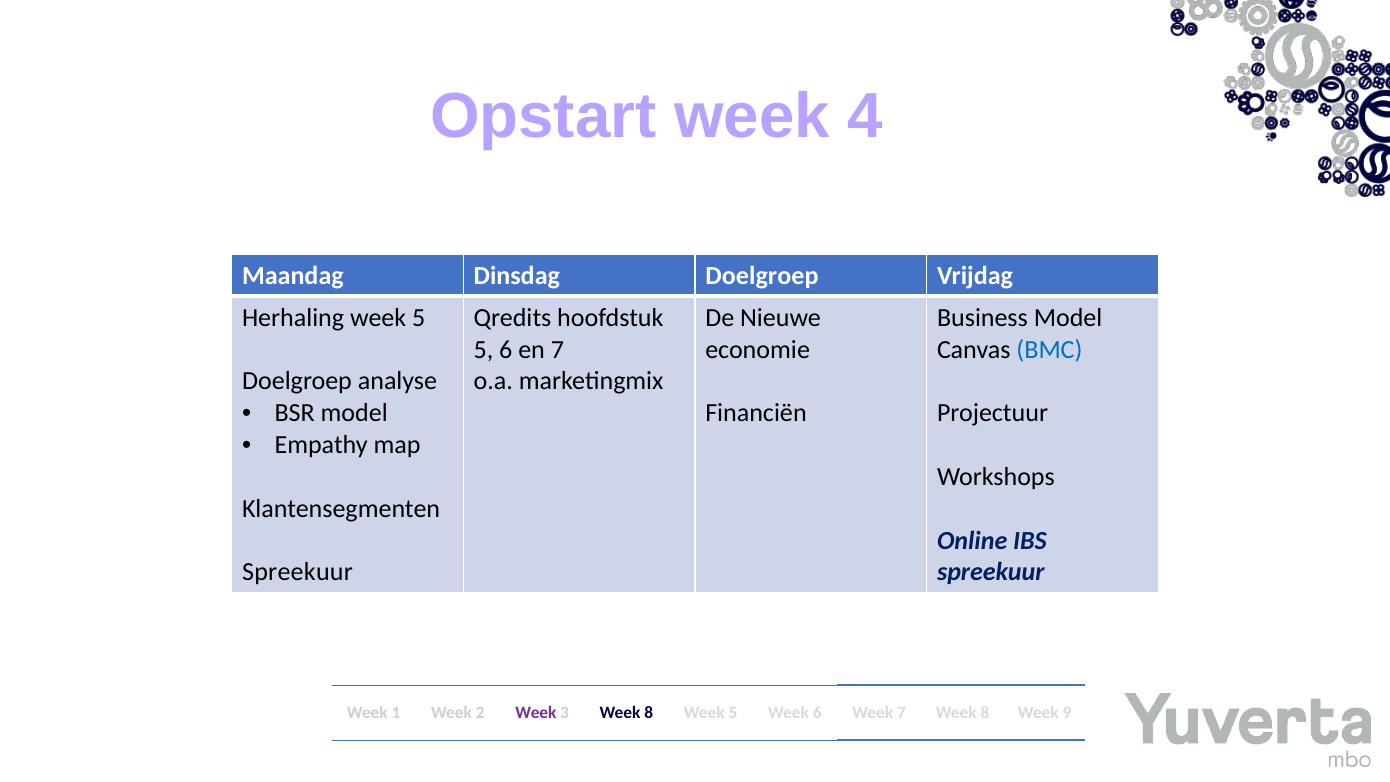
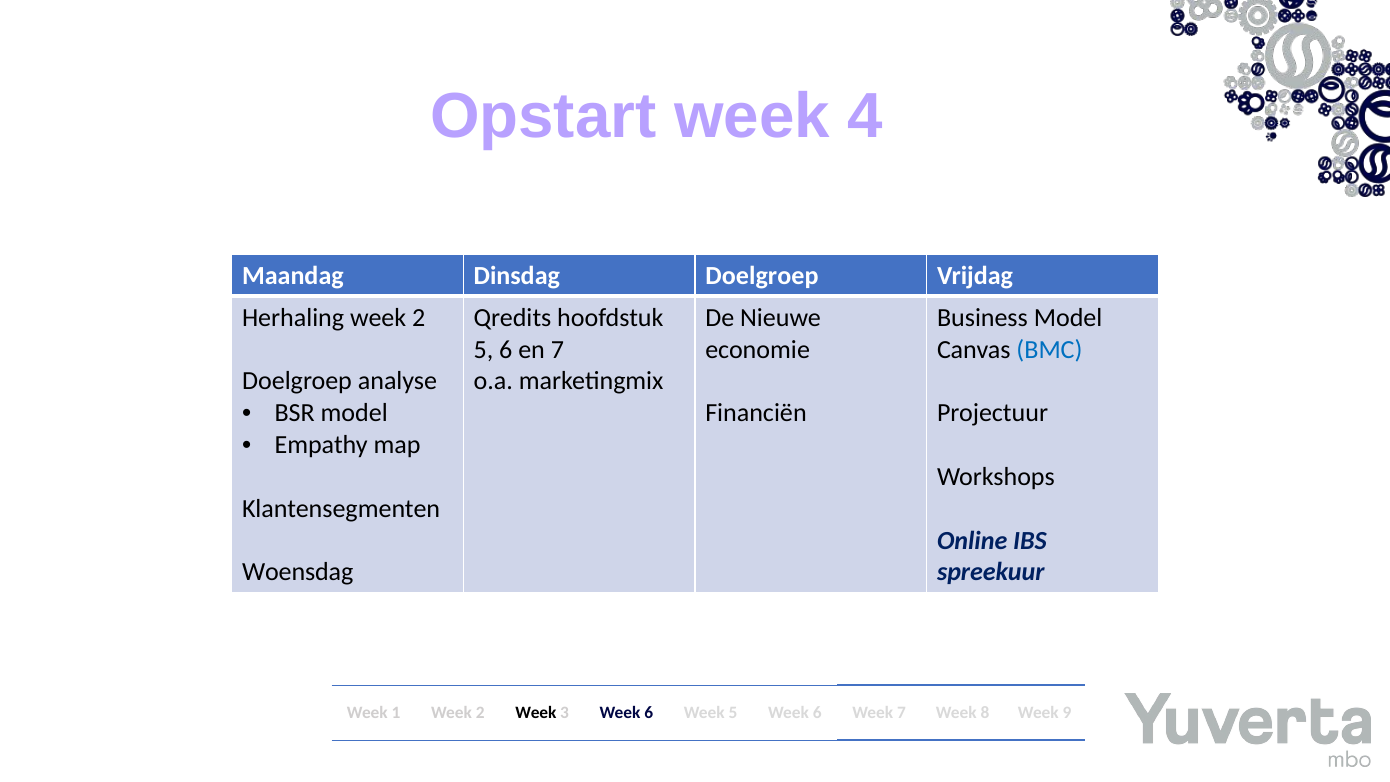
Herhaling week 5: 5 -> 2 (419, 318)
Spreekuur: Spreekuur -> Woensdag (298, 572)
Week colour: purple -> black (536, 713)
3 Week 8: 8 -> 6 (649, 713)
